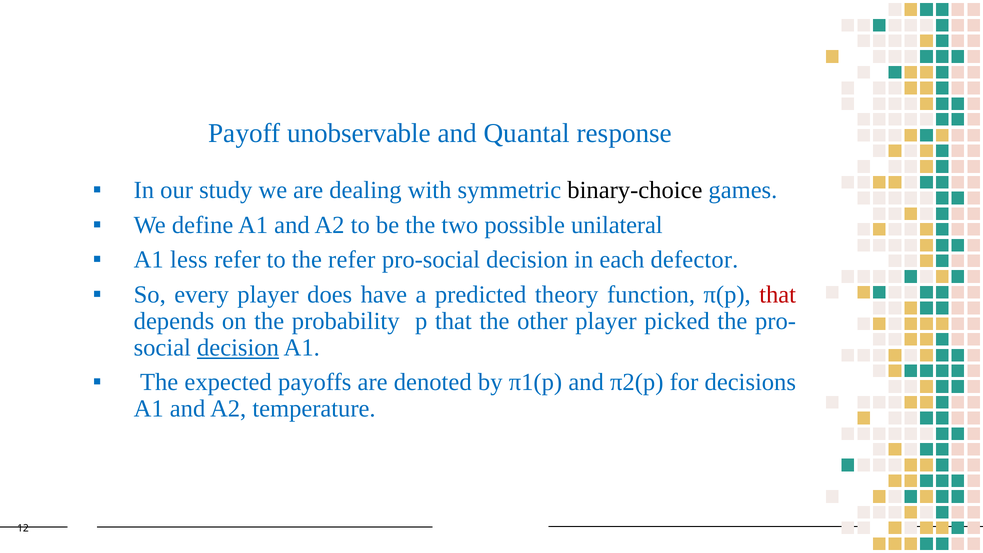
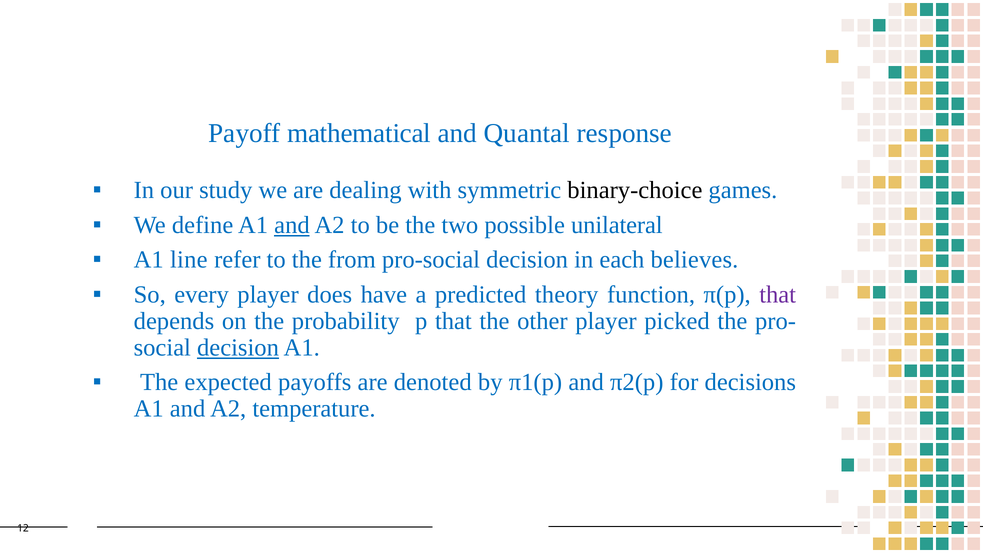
unobservable: unobservable -> mathematical (359, 133)
and underline: none -> present (292, 225)
less: less -> line (189, 260)
the refer: refer -> from (352, 260)
defector: defector -> believes (694, 260)
that colour: red -> purple (778, 294)
